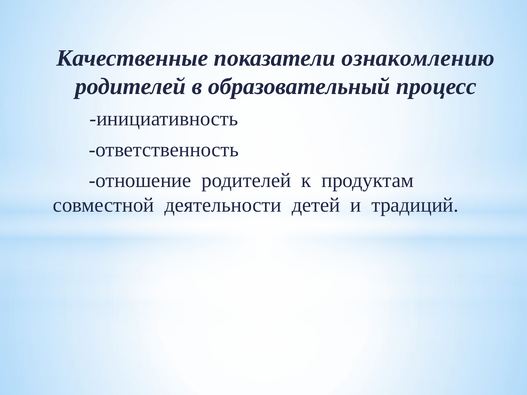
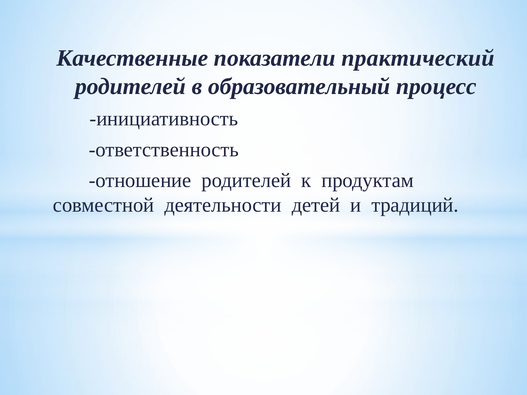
ознакомлению: ознакомлению -> практический (418, 58)
